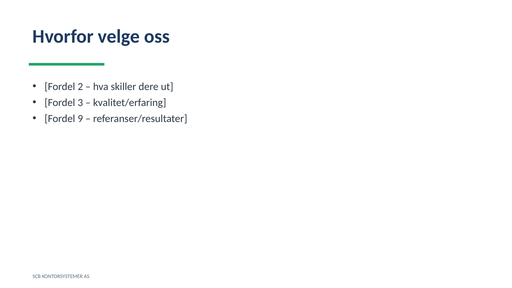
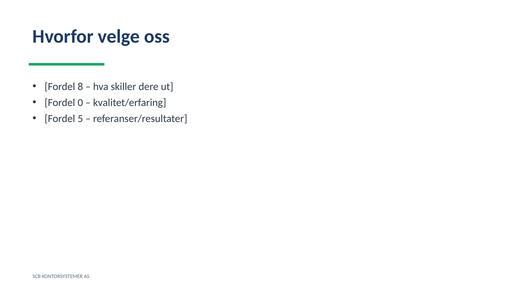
2: 2 -> 8 (80, 87)
3: 3 -> 0 (80, 103)
9: 9 -> 5 (80, 119)
